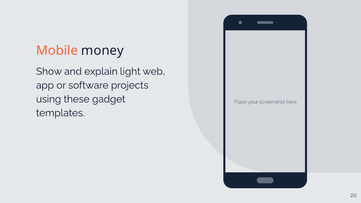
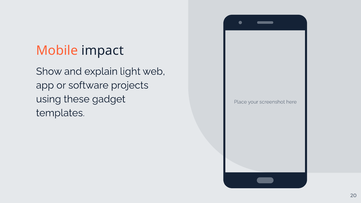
money: money -> impact (103, 51)
